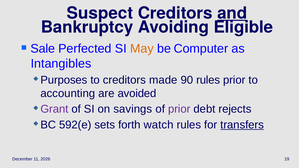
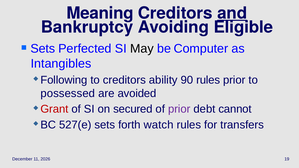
Suspect: Suspect -> Meaning (100, 13)
Sale: Sale -> Sets (43, 49)
May colour: orange -> black (142, 49)
Purposes: Purposes -> Following (64, 80)
made: made -> ability (163, 80)
accounting: accounting -> possessed (68, 93)
Grant colour: purple -> red (54, 109)
savings: savings -> secured (133, 109)
rejects: rejects -> cannot (235, 109)
592(e: 592(e -> 527(e (75, 125)
transfers underline: present -> none (242, 125)
